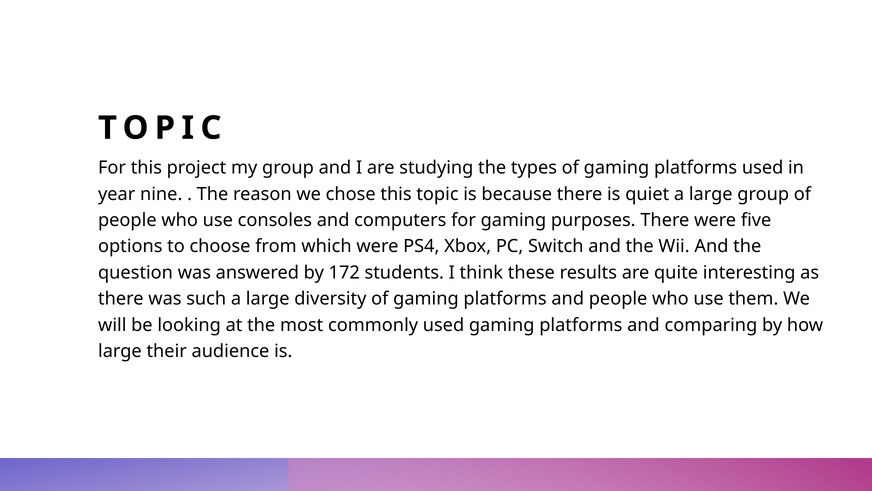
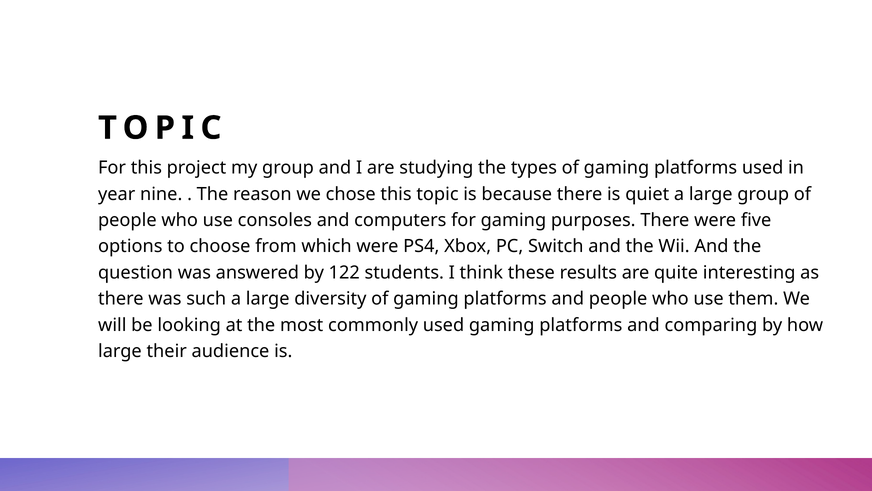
172: 172 -> 122 (344, 272)
